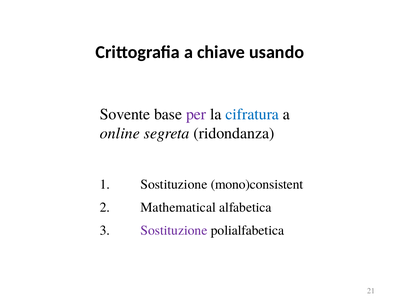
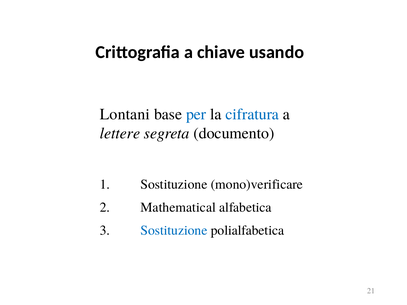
Sovente: Sovente -> Lontani (125, 114)
per colour: purple -> blue (196, 114)
online: online -> lettere (120, 133)
ridondanza: ridondanza -> documento (234, 133)
mono)consistent: mono)consistent -> mono)verificare (257, 184)
Sostituzione colour: purple -> blue (174, 231)
